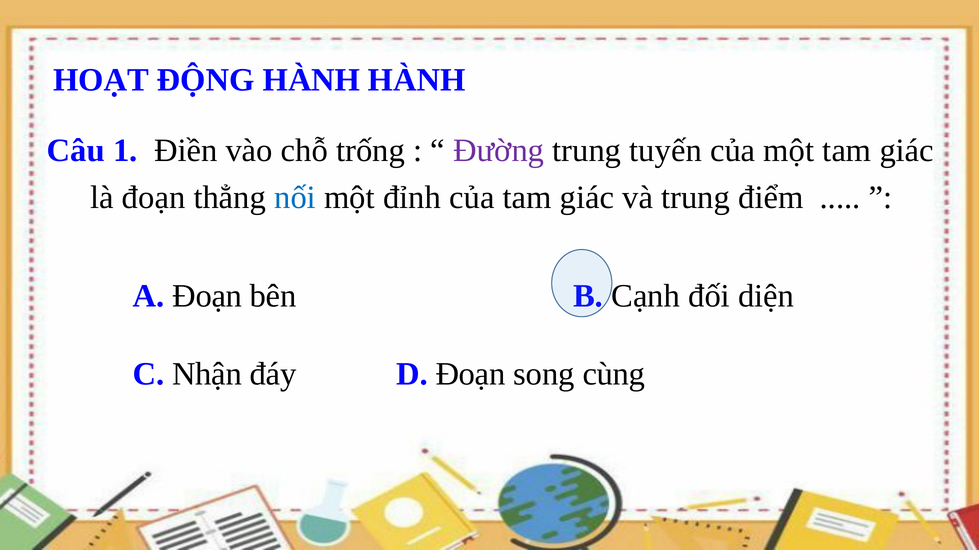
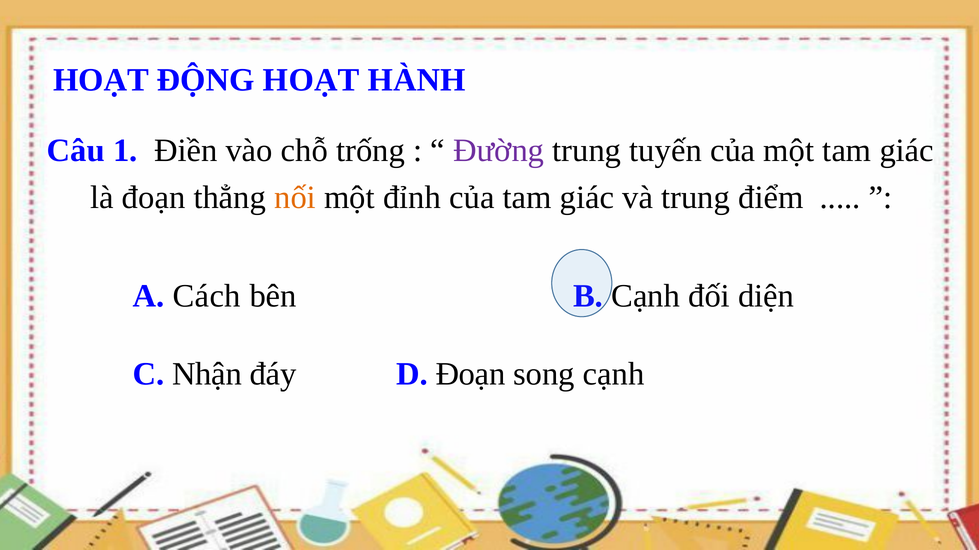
ĐỘNG HÀNH: HÀNH -> HOẠT (311, 80)
nối colour: blue -> orange (295, 198)
A Đoạn: Đoạn -> Cách (207, 296)
song cùng: cùng -> cạnh (614, 375)
